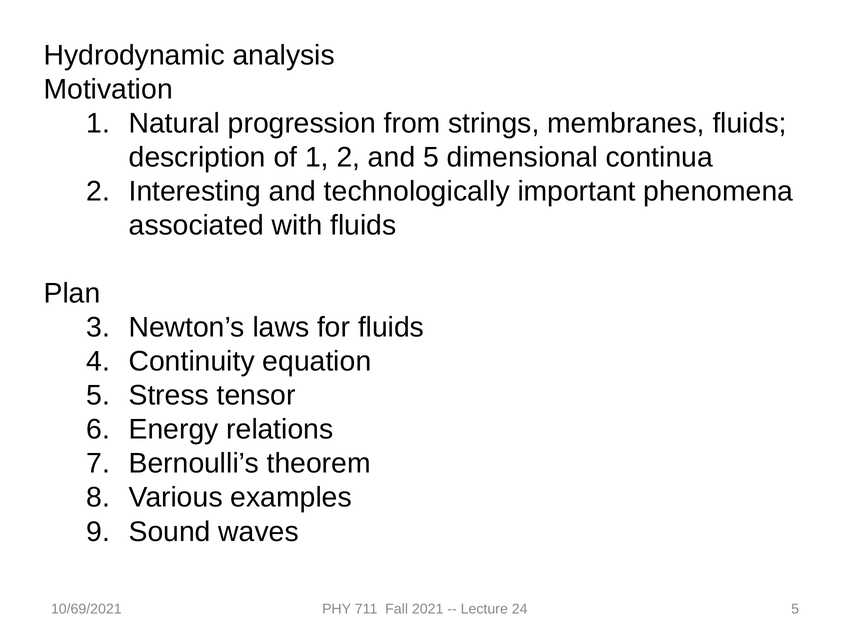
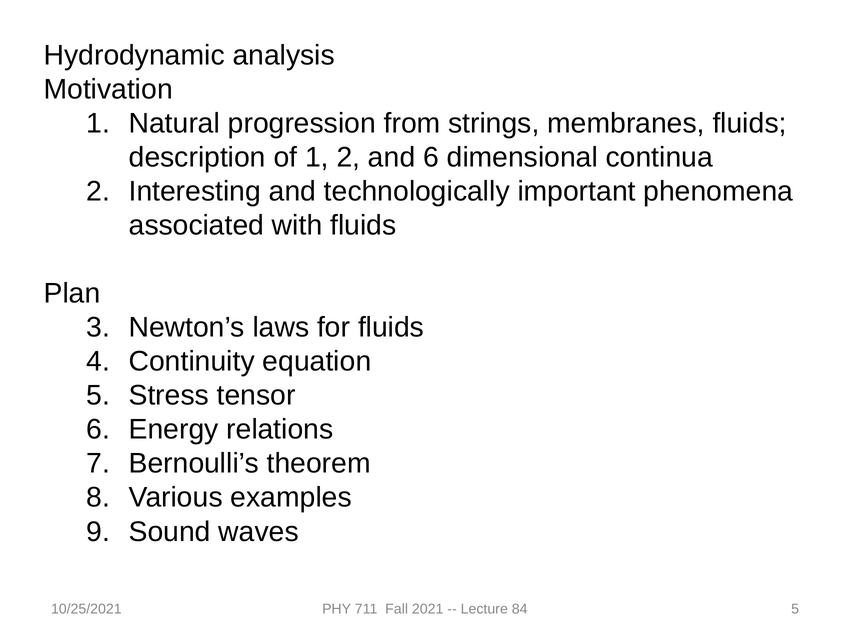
and 5: 5 -> 6 (431, 157)
10/69/2021: 10/69/2021 -> 10/25/2021 (86, 609)
24: 24 -> 84 (520, 609)
